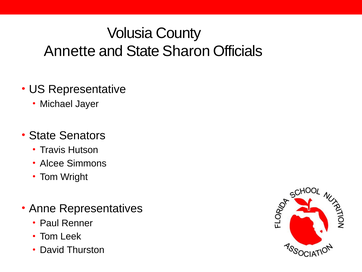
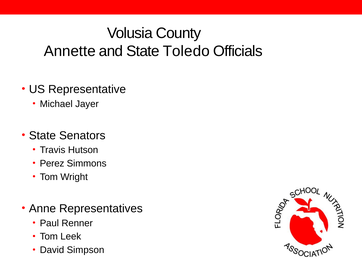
Sharon: Sharon -> Toledo (186, 51)
Alcee: Alcee -> Perez (52, 163)
Thurston: Thurston -> Simpson (86, 250)
